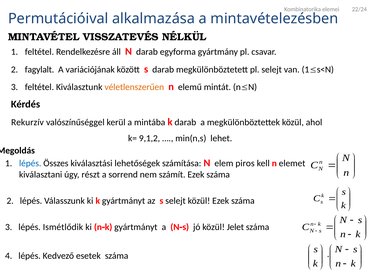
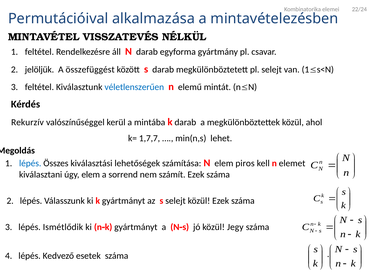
fagylalt: fagylalt -> jelöljük (39, 70)
variációjának: variációjának -> összefüggést (90, 70)
véletlenszerűen colour: orange -> blue (134, 87)
9,1,2: 9,1,2 -> 1,7,7 (150, 138)
úgy részt: részt -> elem (91, 175)
Jelet: Jelet -> Jegy (235, 227)
